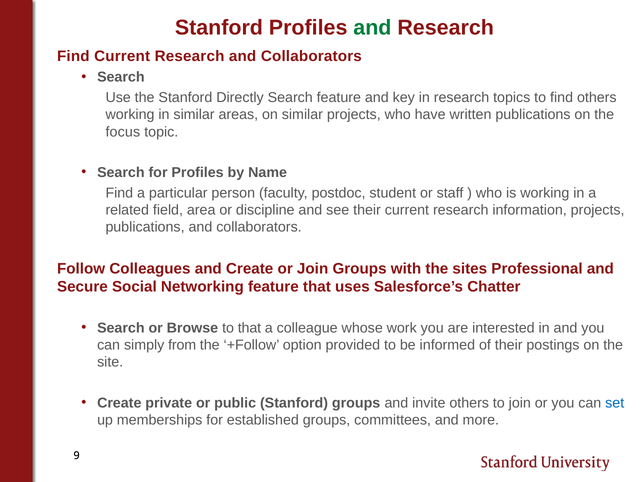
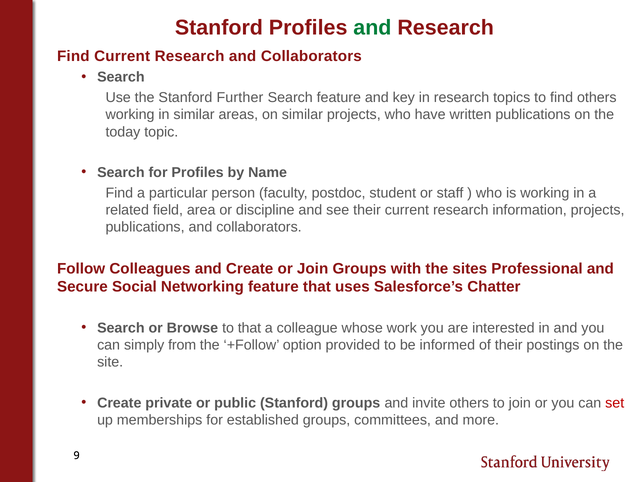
Directly: Directly -> Further (240, 98)
focus: focus -> today (123, 132)
set colour: blue -> red (615, 403)
